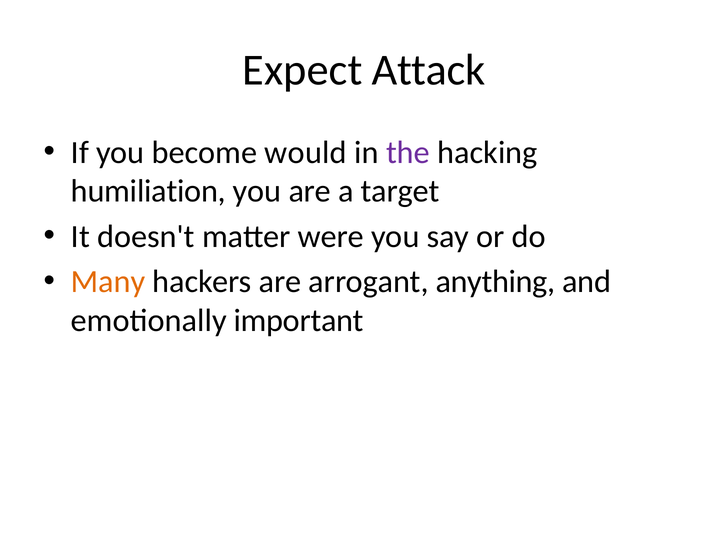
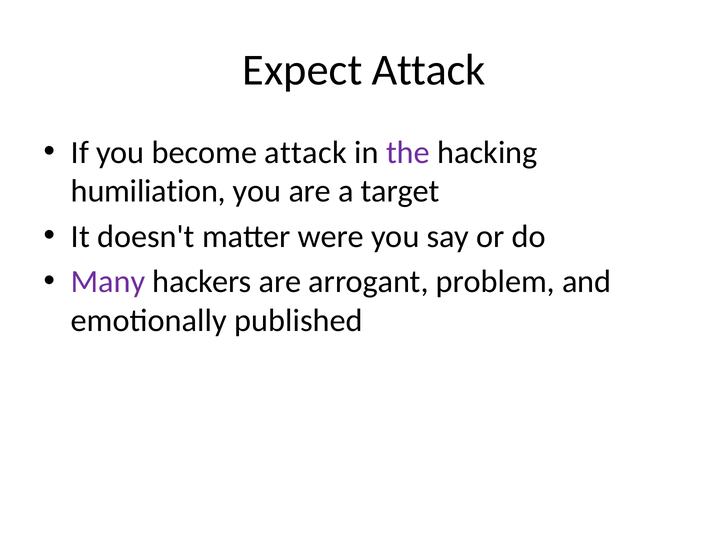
become would: would -> attack (306, 153)
Many colour: orange -> purple (108, 282)
anything: anything -> problem (495, 282)
important: important -> published (298, 321)
